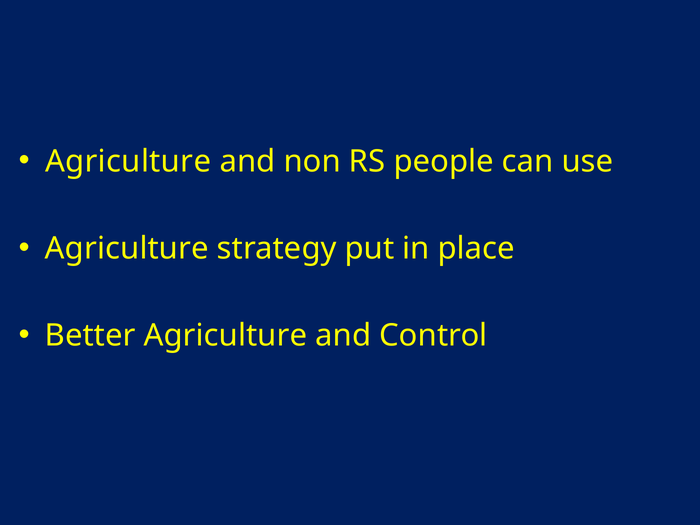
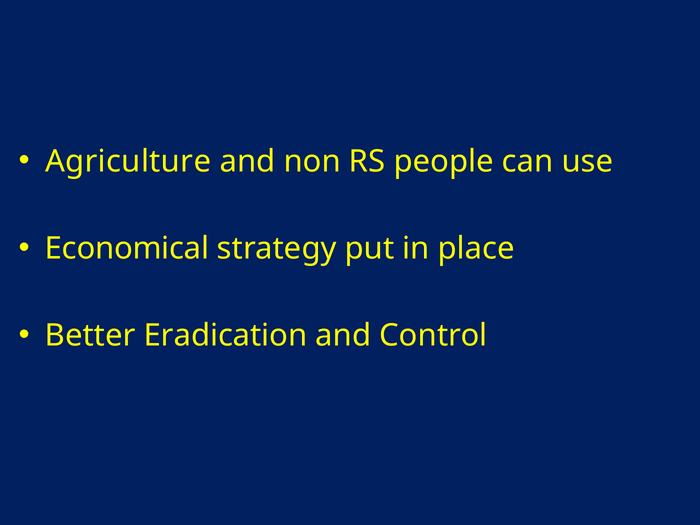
Agriculture: Agriculture -> Economical (127, 249)
Better Agriculture: Agriculture -> Eradication (226, 336)
